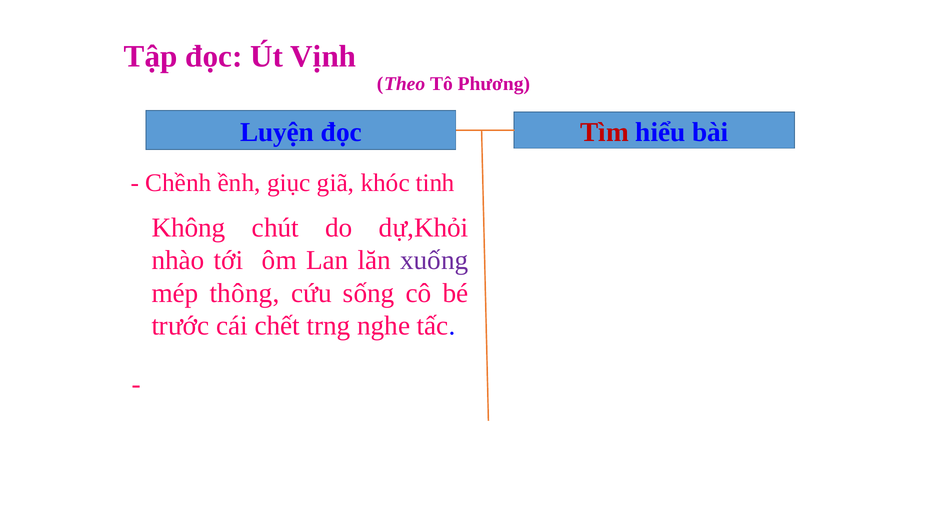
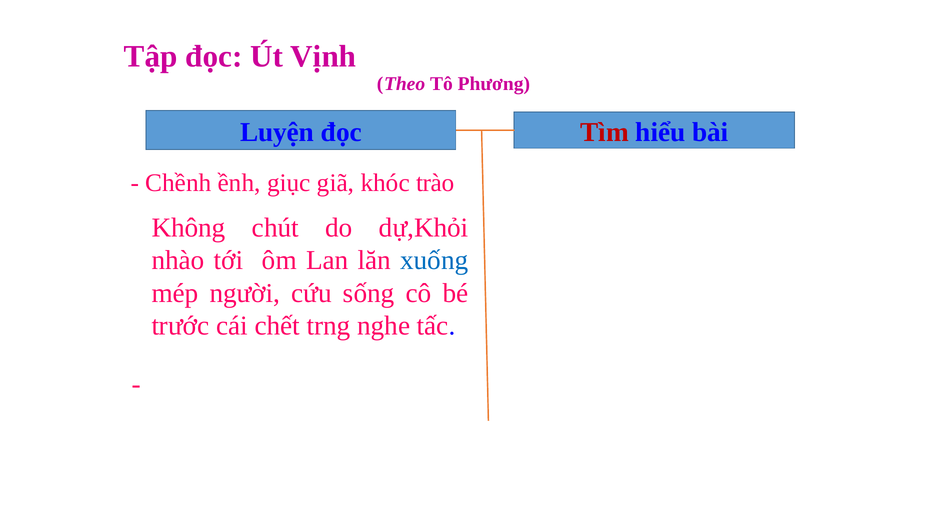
tinh: tinh -> trào (435, 183)
xuống colour: purple -> blue (434, 260)
thông: thông -> người (245, 293)
